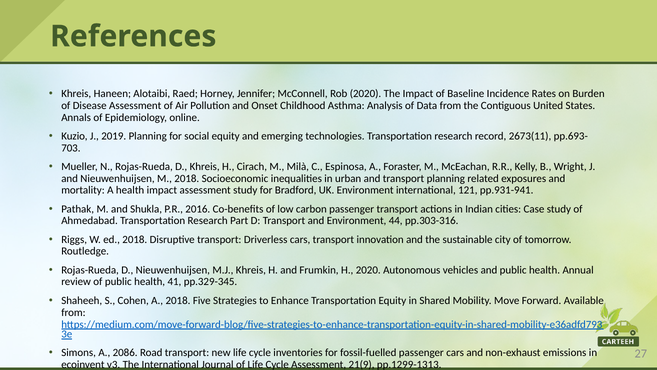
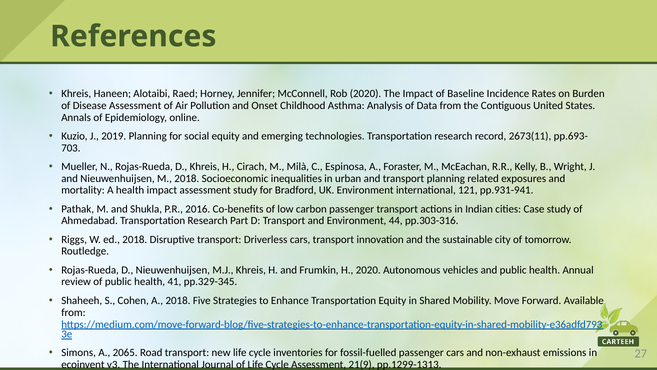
2086: 2086 -> 2065 (125, 352)
